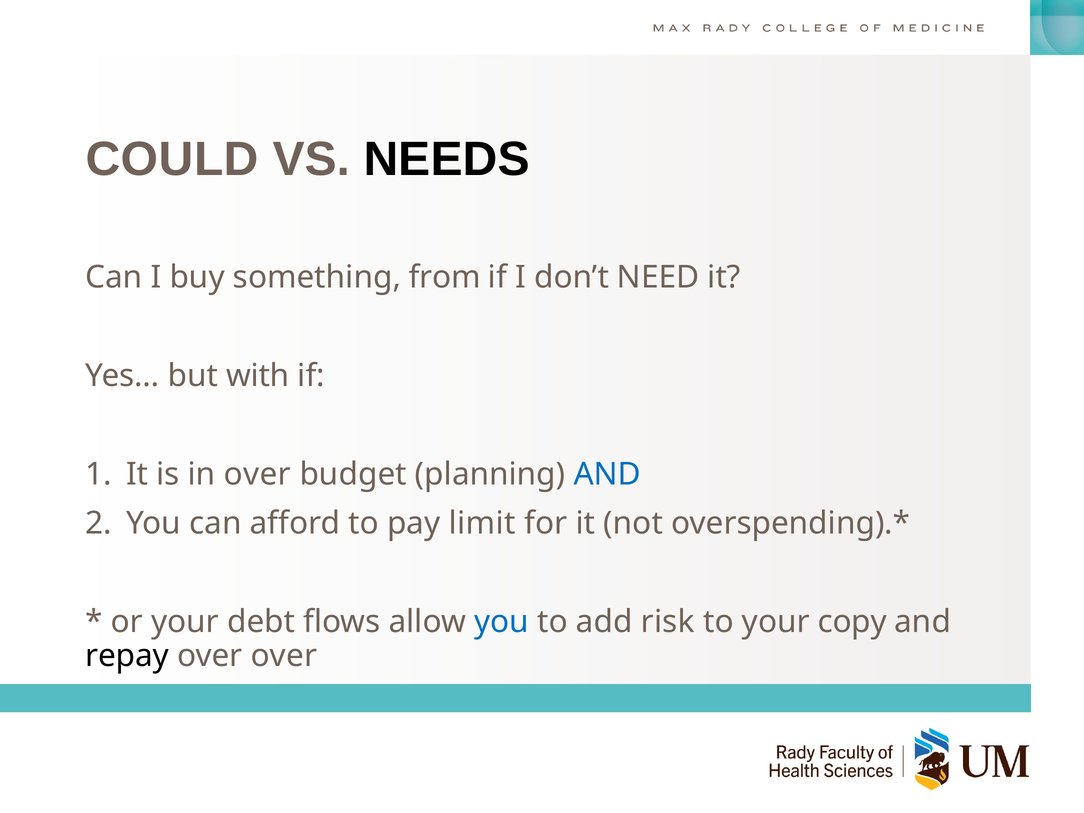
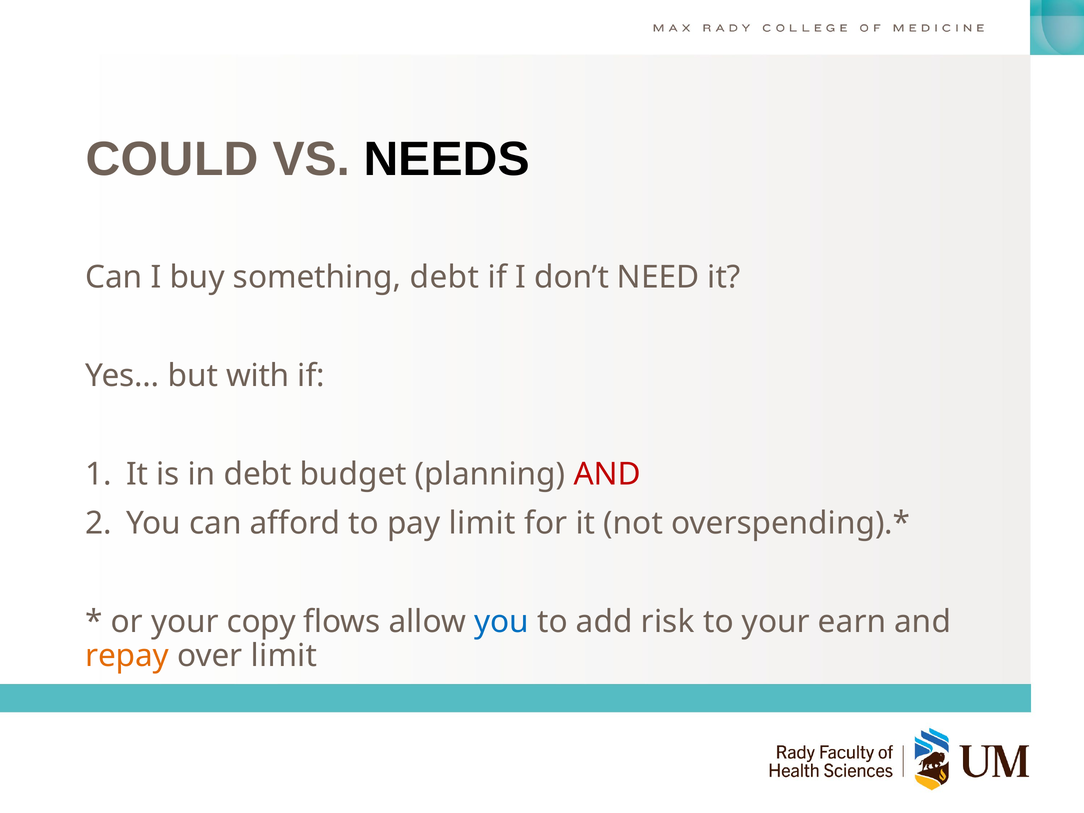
something from: from -> debt (444, 277)
in over: over -> debt (258, 474)
AND colour: blue -> red (607, 474)
debt: debt -> copy (261, 622)
copy: copy -> earn (852, 622)
repay colour: black -> orange (127, 656)
over over: over -> limit (284, 656)
